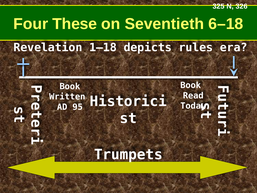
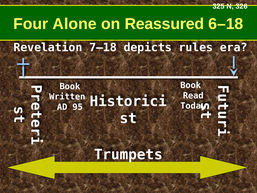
These: These -> Alone (75, 24)
Seventieth: Seventieth -> Reassured (164, 24)
1–18: 1–18 -> 7–18 (103, 48)
